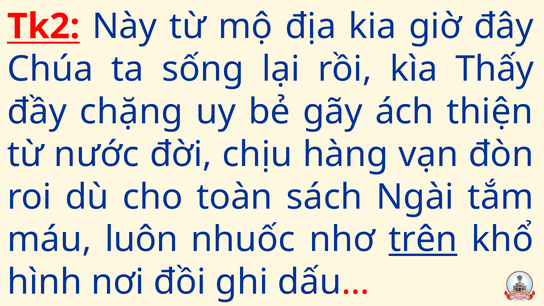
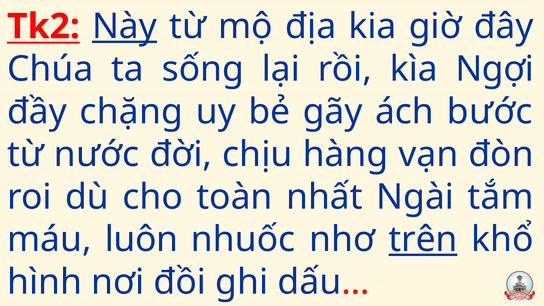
Này underline: none -> present (125, 27)
Thấy: Thấy -> Ngợi (495, 69)
thiện: thiện -> bước (490, 112)
sách: sách -> nhất (324, 197)
